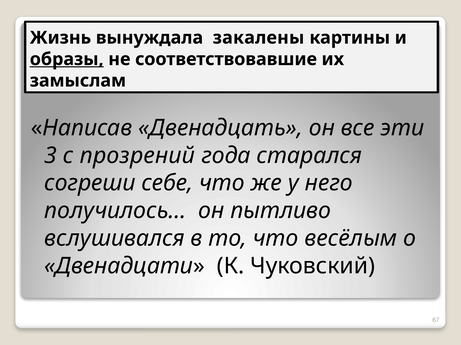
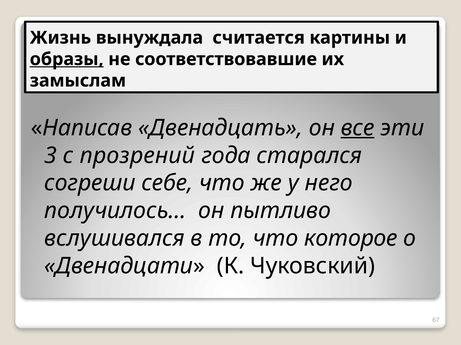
закалены: закалены -> считается (259, 38)
все underline: none -> present (358, 128)
весёлым: весёлым -> которое (351, 239)
